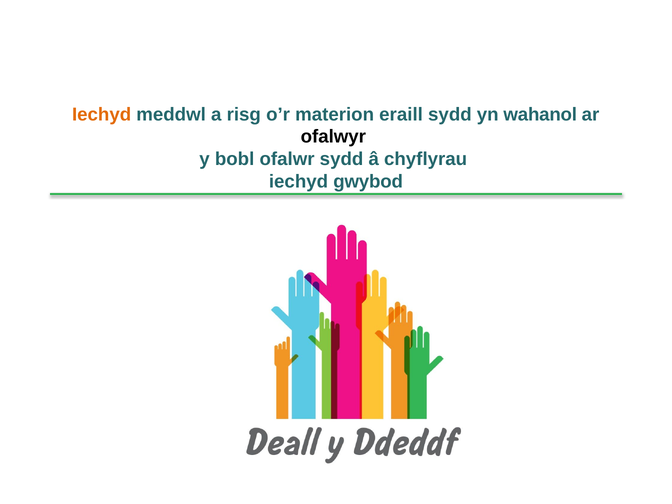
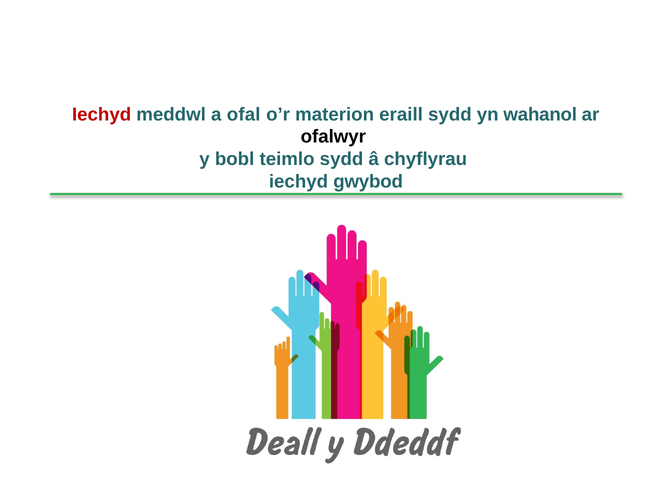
Iechyd colour: orange -> red (102, 114)
risg: risg -> ofal (244, 114)
ofalwr: ofalwr -> teimlo (287, 159)
